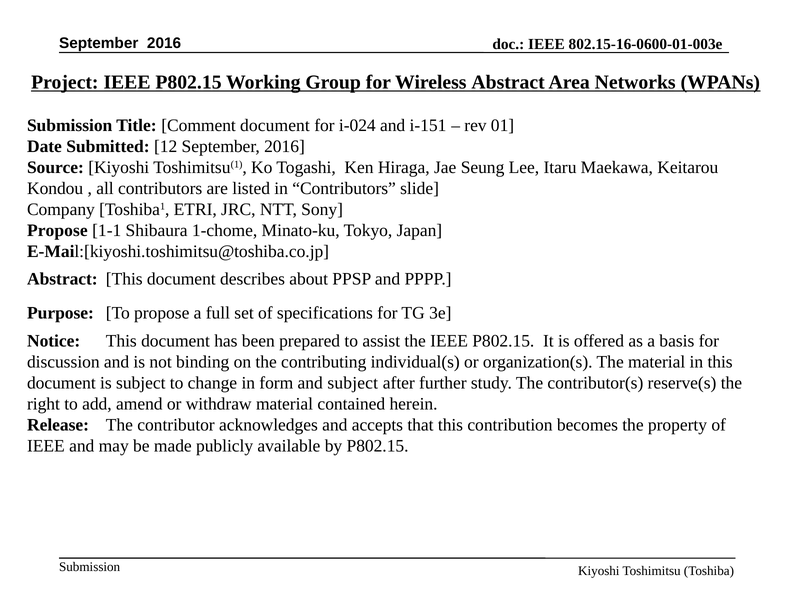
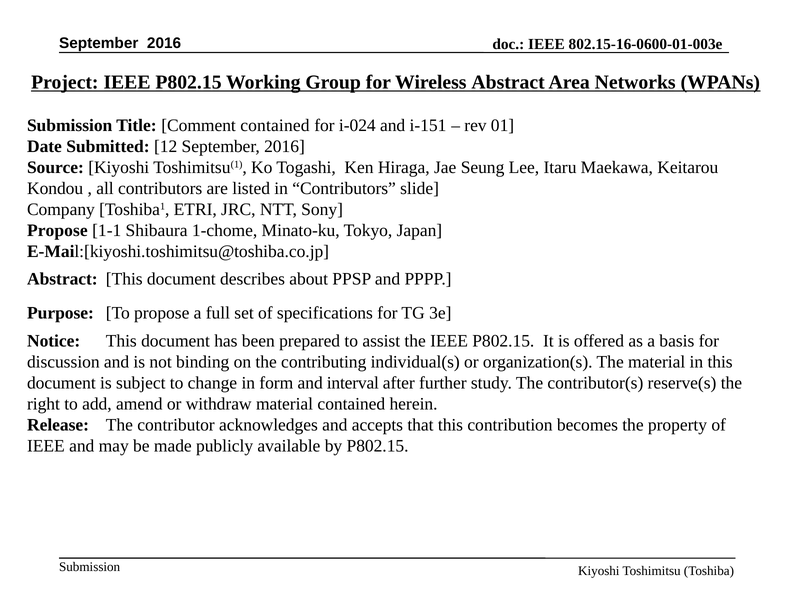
Comment document: document -> contained (275, 125)
and subject: subject -> interval (353, 383)
